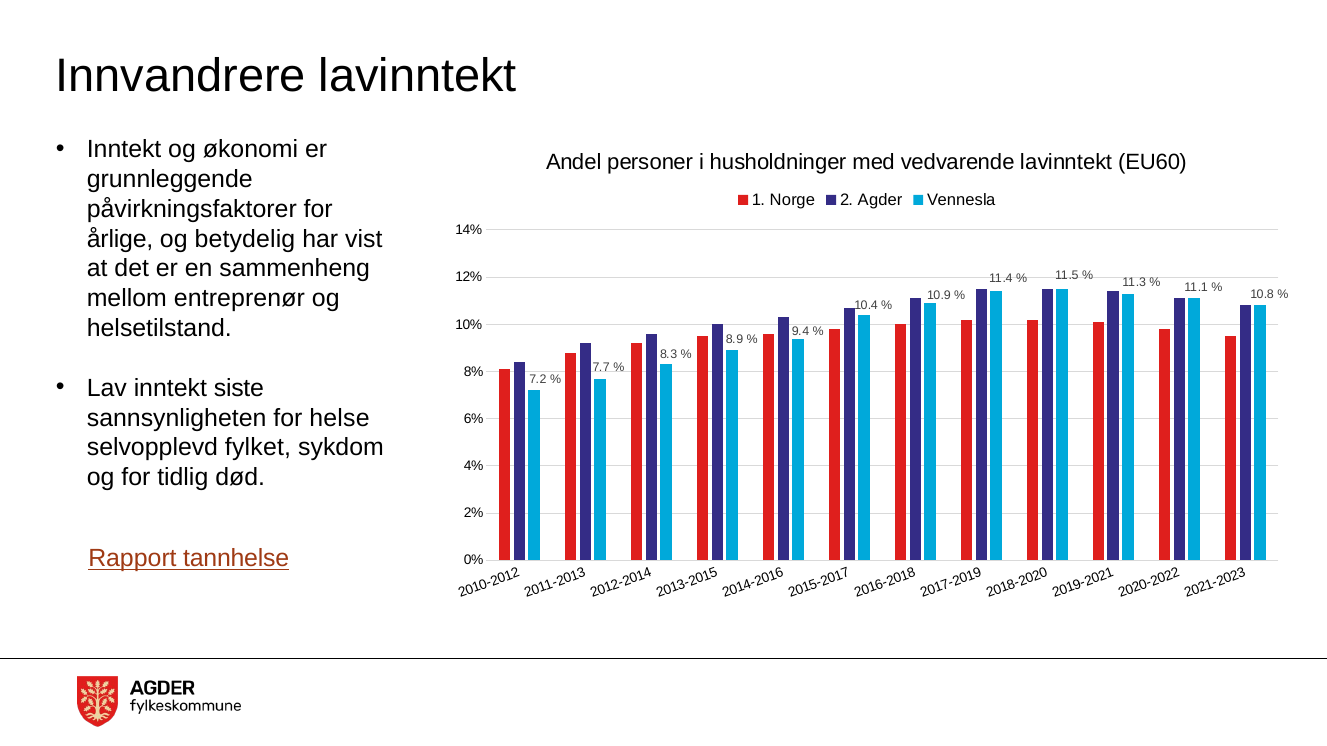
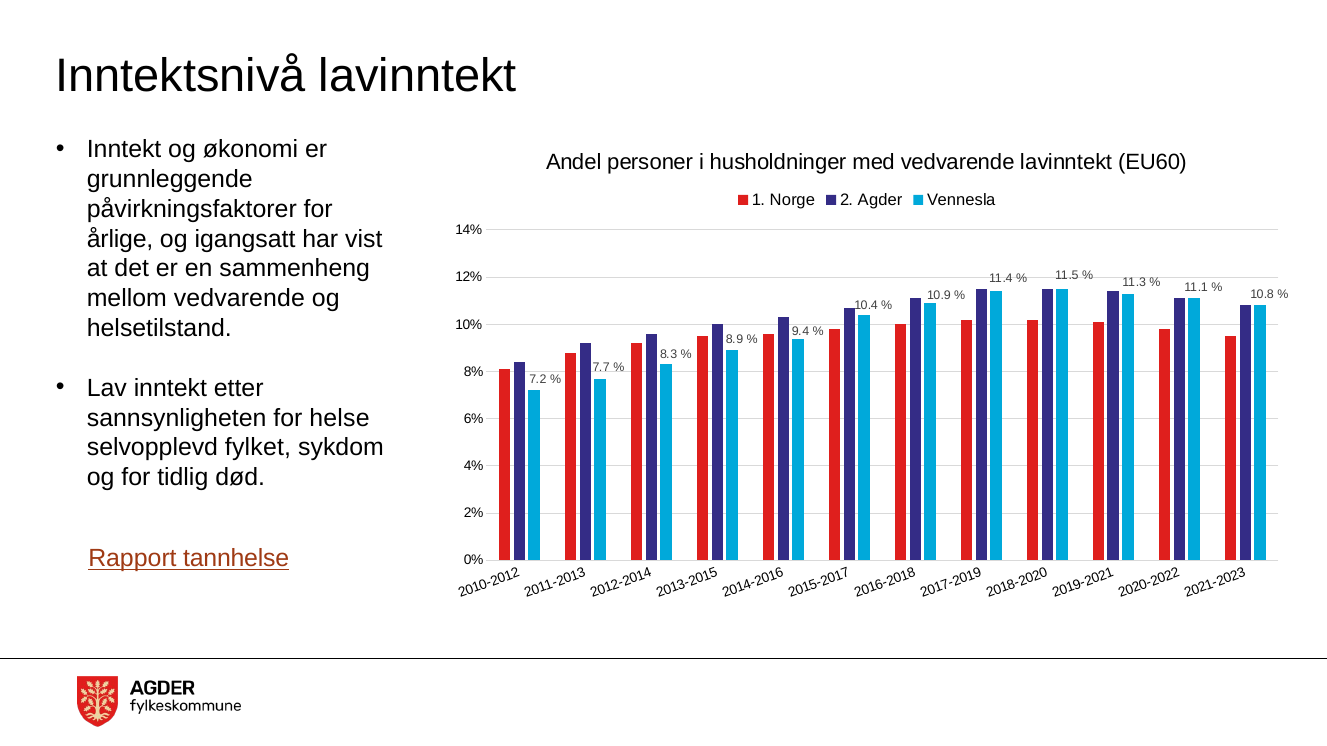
Innvandrere: Innvandrere -> Inntektsnivå (181, 76)
betydelig: betydelig -> igangsatt (245, 239)
mellom entreprenør: entreprenør -> vedvarende (239, 299)
siste: siste -> etter (239, 388)
